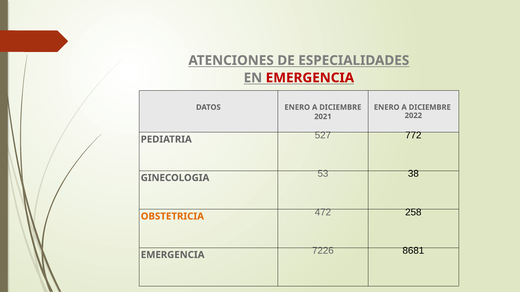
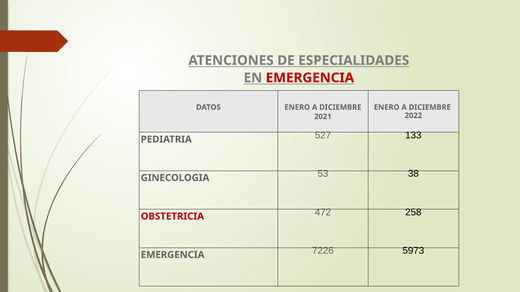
772: 772 -> 133 (413, 135)
OBSTETRICIA colour: orange -> red (172, 217)
8681: 8681 -> 5973 (413, 251)
